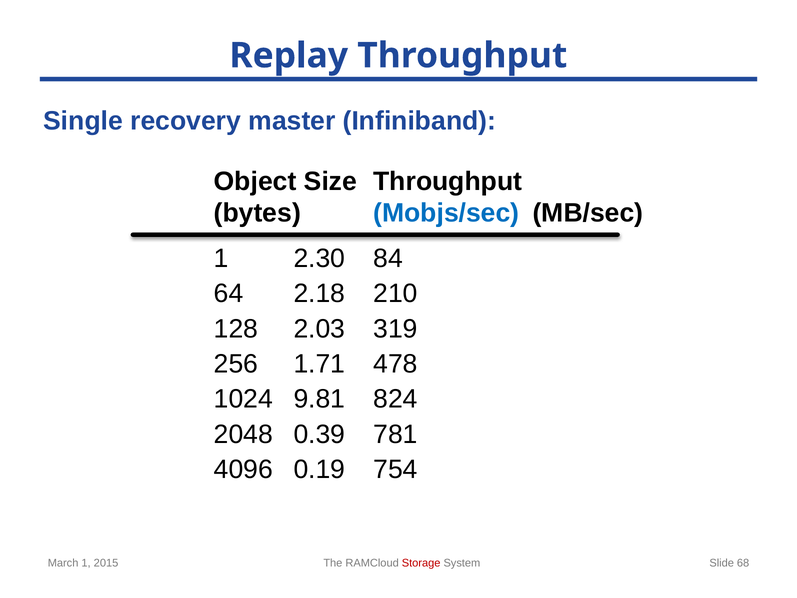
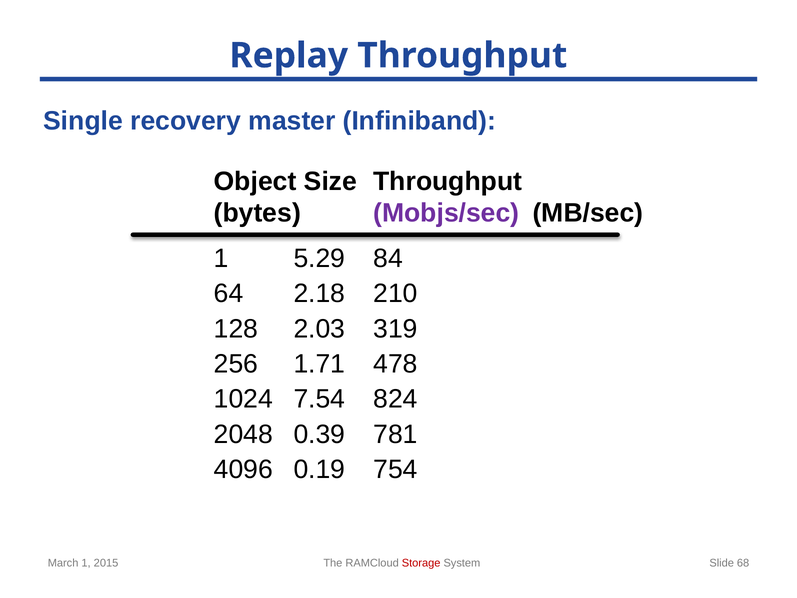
Mobjs/sec colour: blue -> purple (446, 213)
2.30: 2.30 -> 5.29 (319, 258)
9.81: 9.81 -> 7.54 (319, 399)
